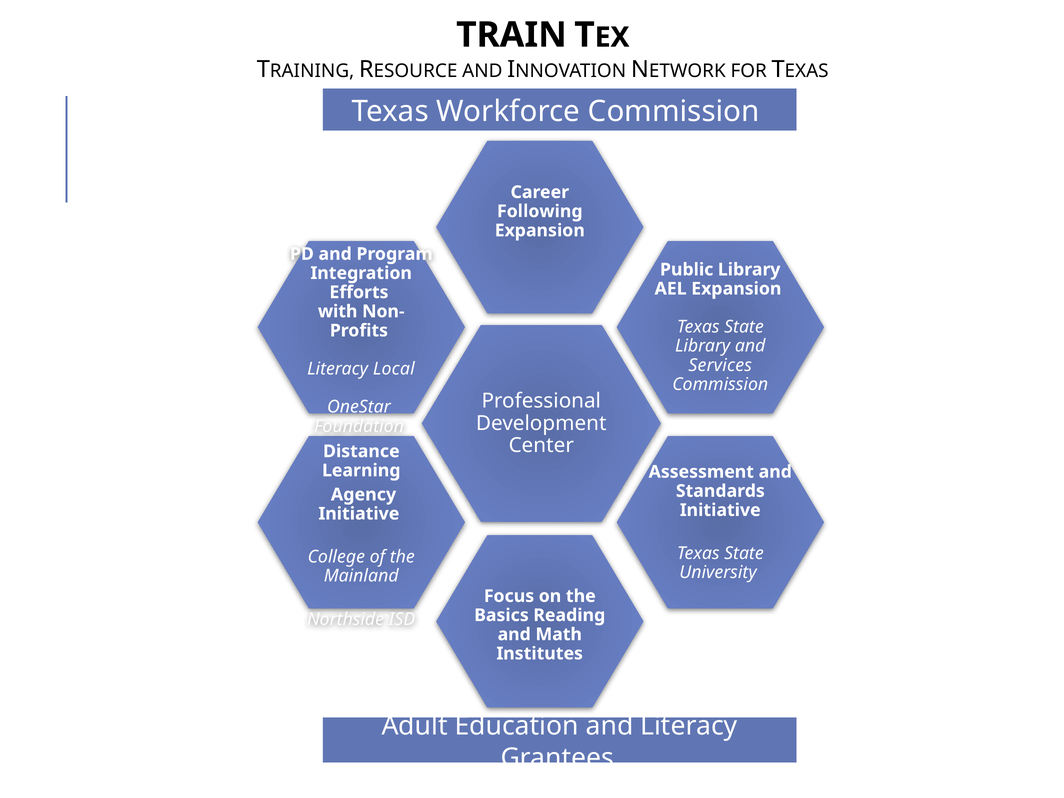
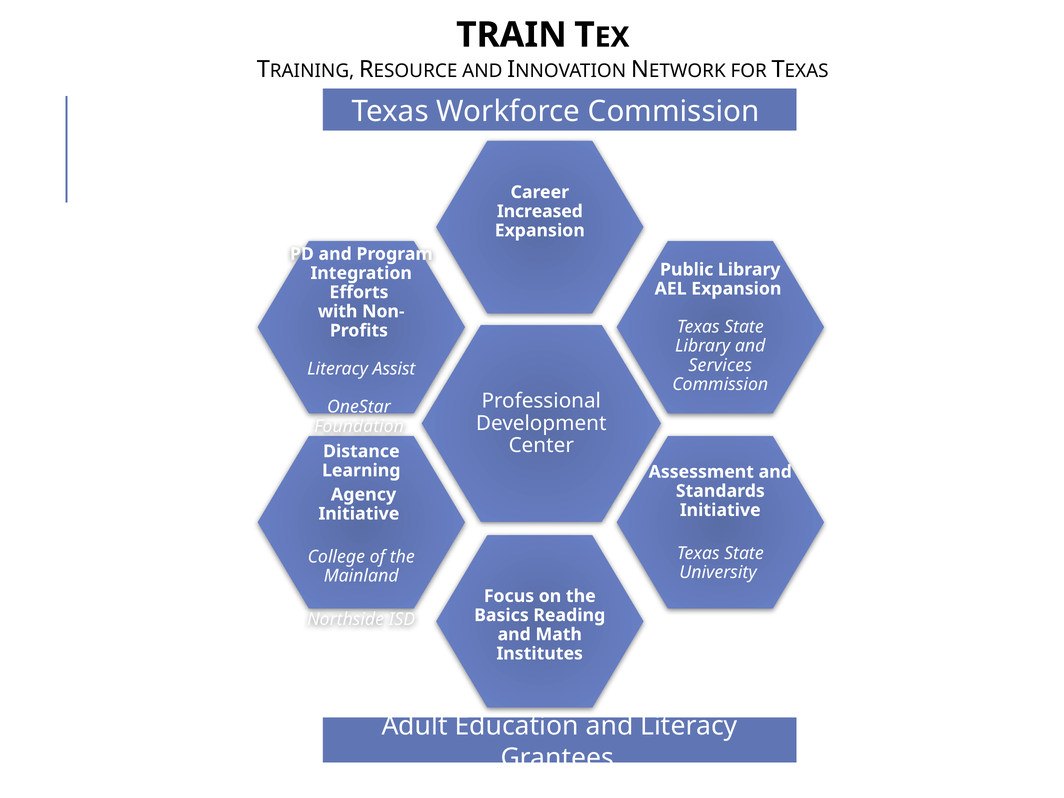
Following: Following -> Increased (540, 211)
Local: Local -> Assist (394, 369)
